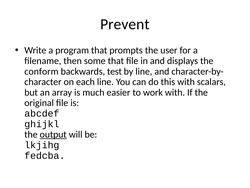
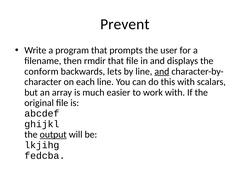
some: some -> rmdir (95, 61)
test: test -> lets (114, 71)
and underline: none -> present (162, 71)
